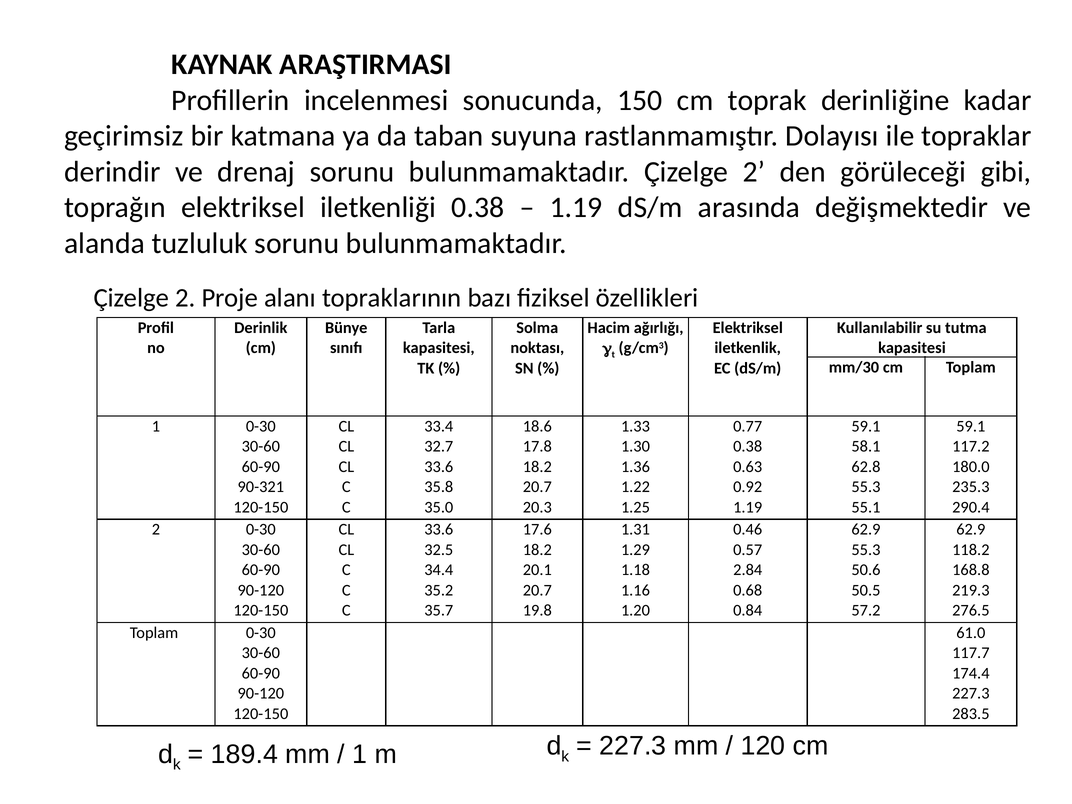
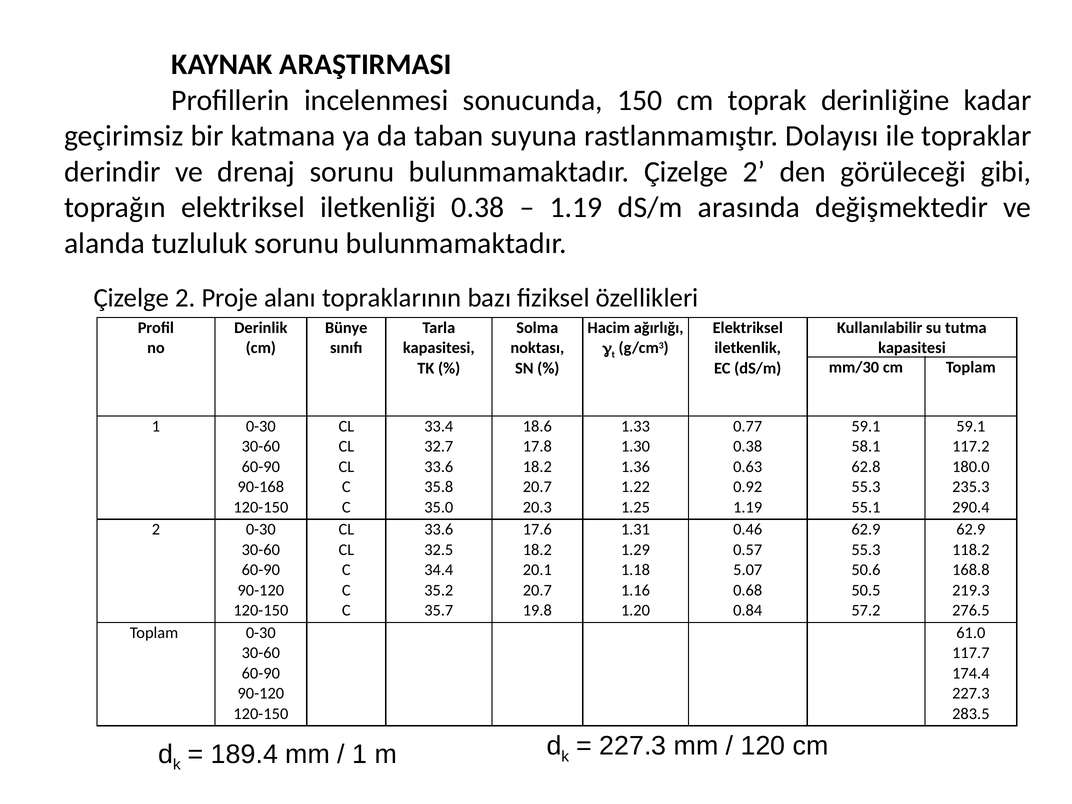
90-321: 90-321 -> 90-168 (261, 487)
2.84: 2.84 -> 5.07 (748, 570)
